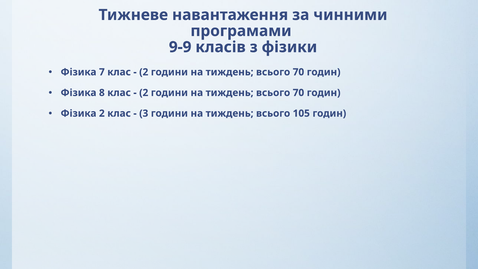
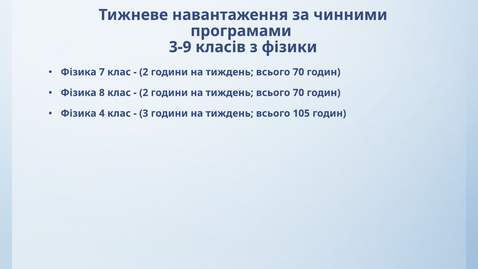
9-9: 9-9 -> 3-9 (180, 47)
Фізика 2: 2 -> 4 (102, 113)
